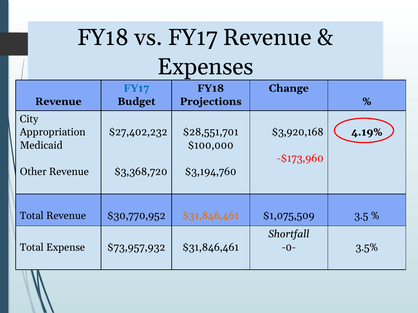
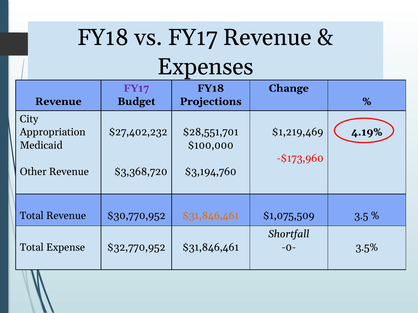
FY17 colour: blue -> purple (136, 88)
$3,920,168: $3,920,168 -> $1,219,469 (298, 132)
$73,957,932: $73,957,932 -> $32,770,952 (136, 248)
